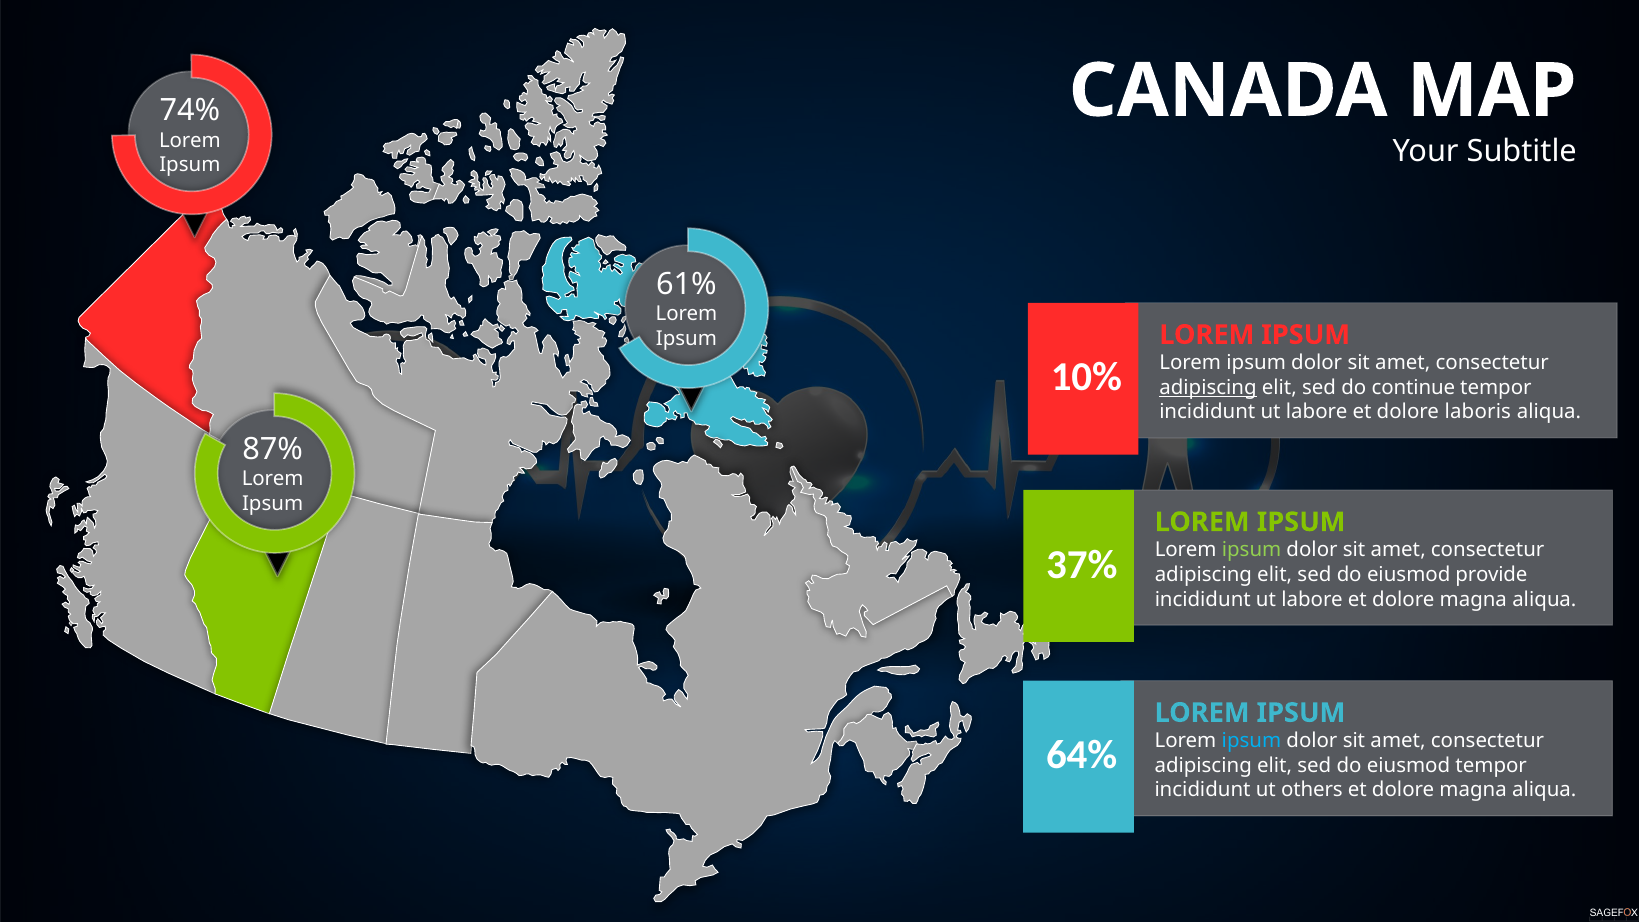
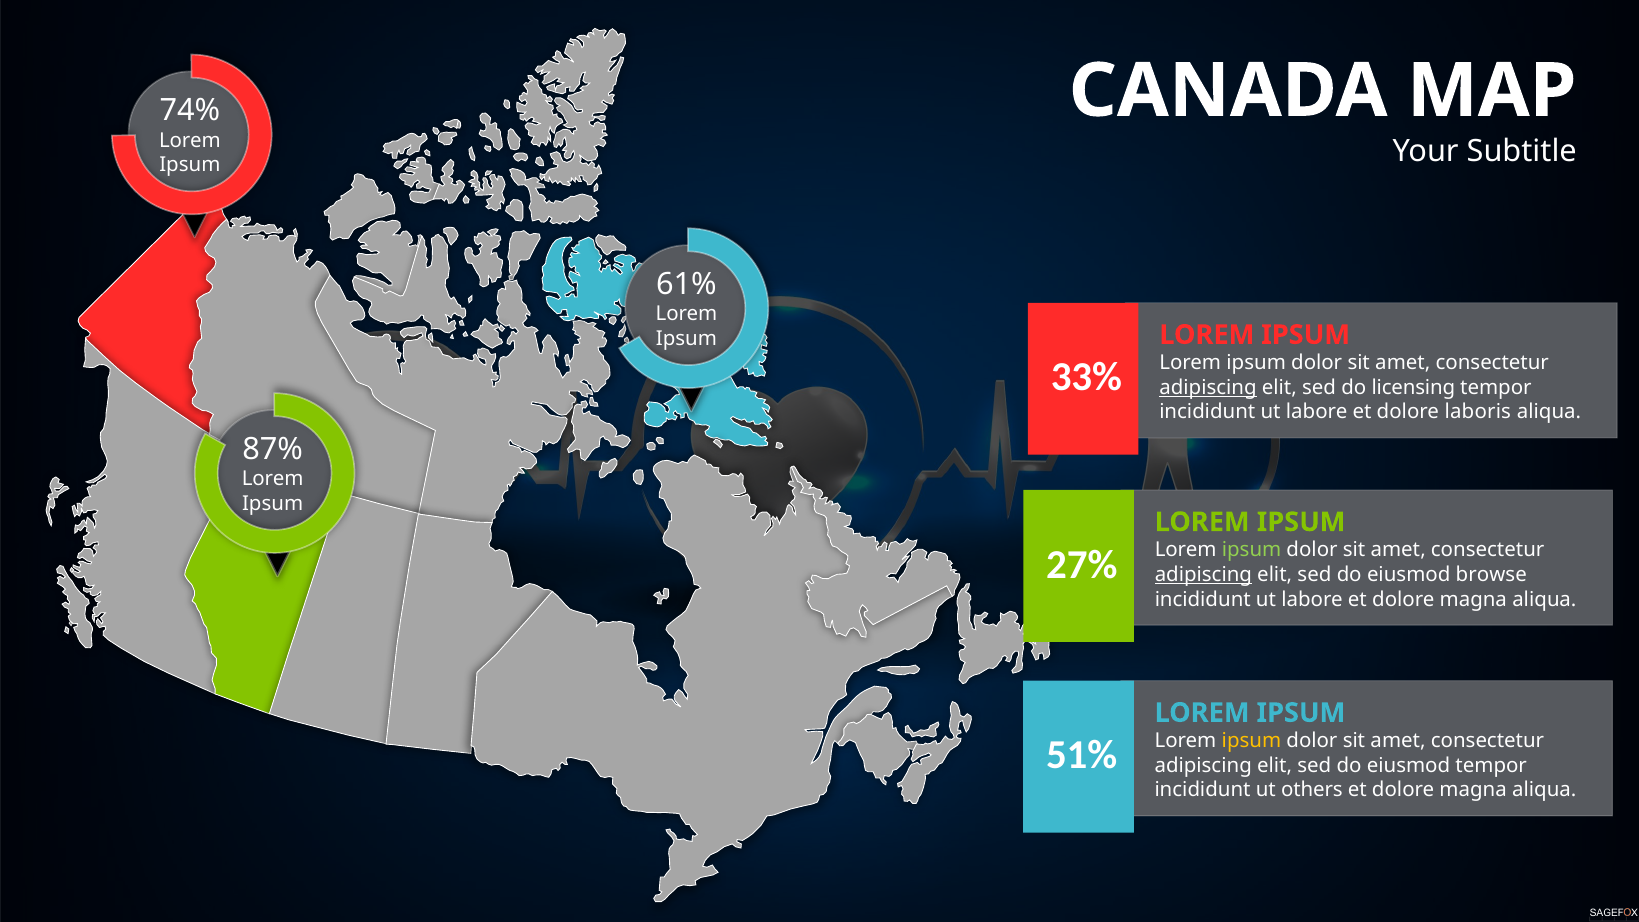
10%: 10% -> 33% (1086, 377)
continue: continue -> licensing (1413, 388)
37%: 37% -> 27% (1082, 565)
adipiscing underline: none -> present (1203, 575)
provide: provide -> browse (1491, 575)
ipsum colour: light blue -> yellow (1251, 741)
64%: 64% -> 51% (1082, 755)
